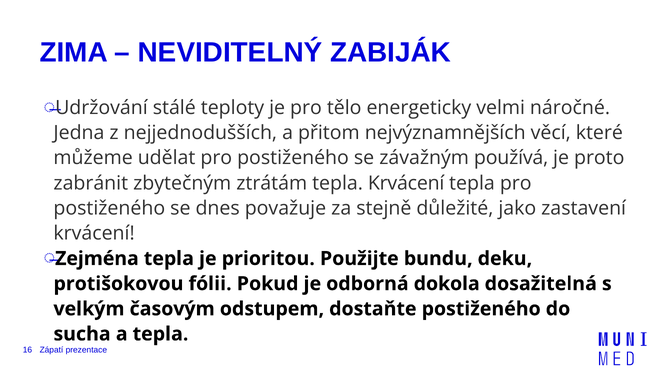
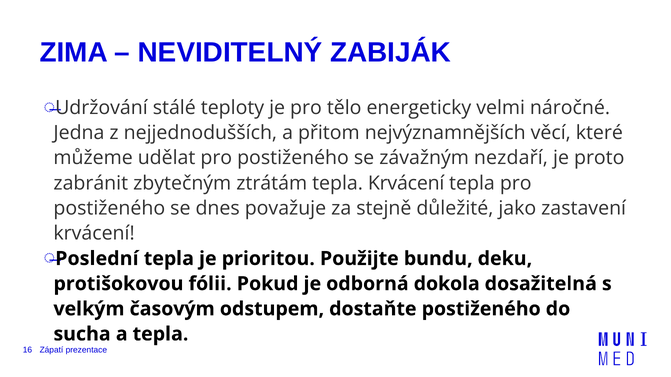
používá: používá -> nezdaří (511, 158)
Zejména: Zejména -> Poslední (97, 259)
